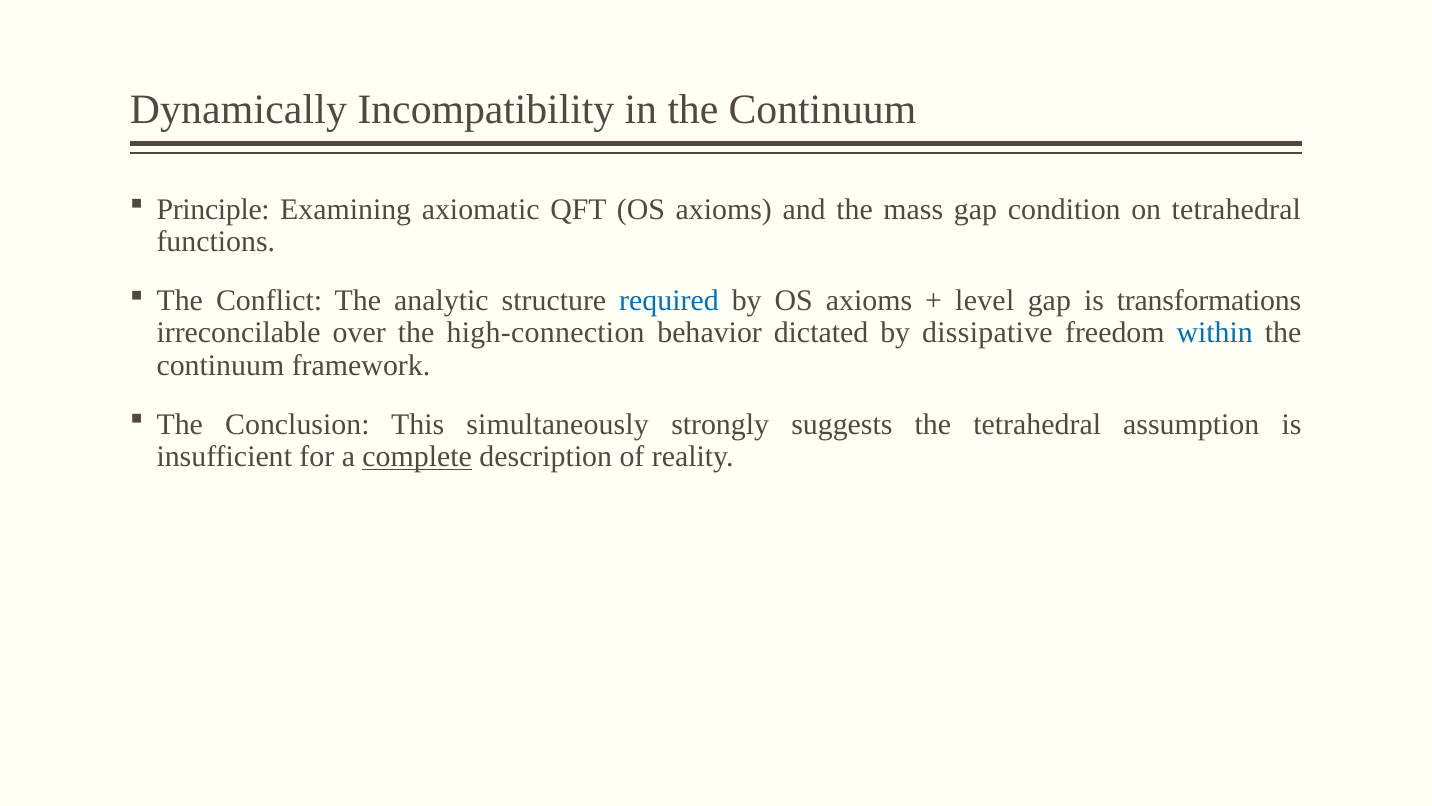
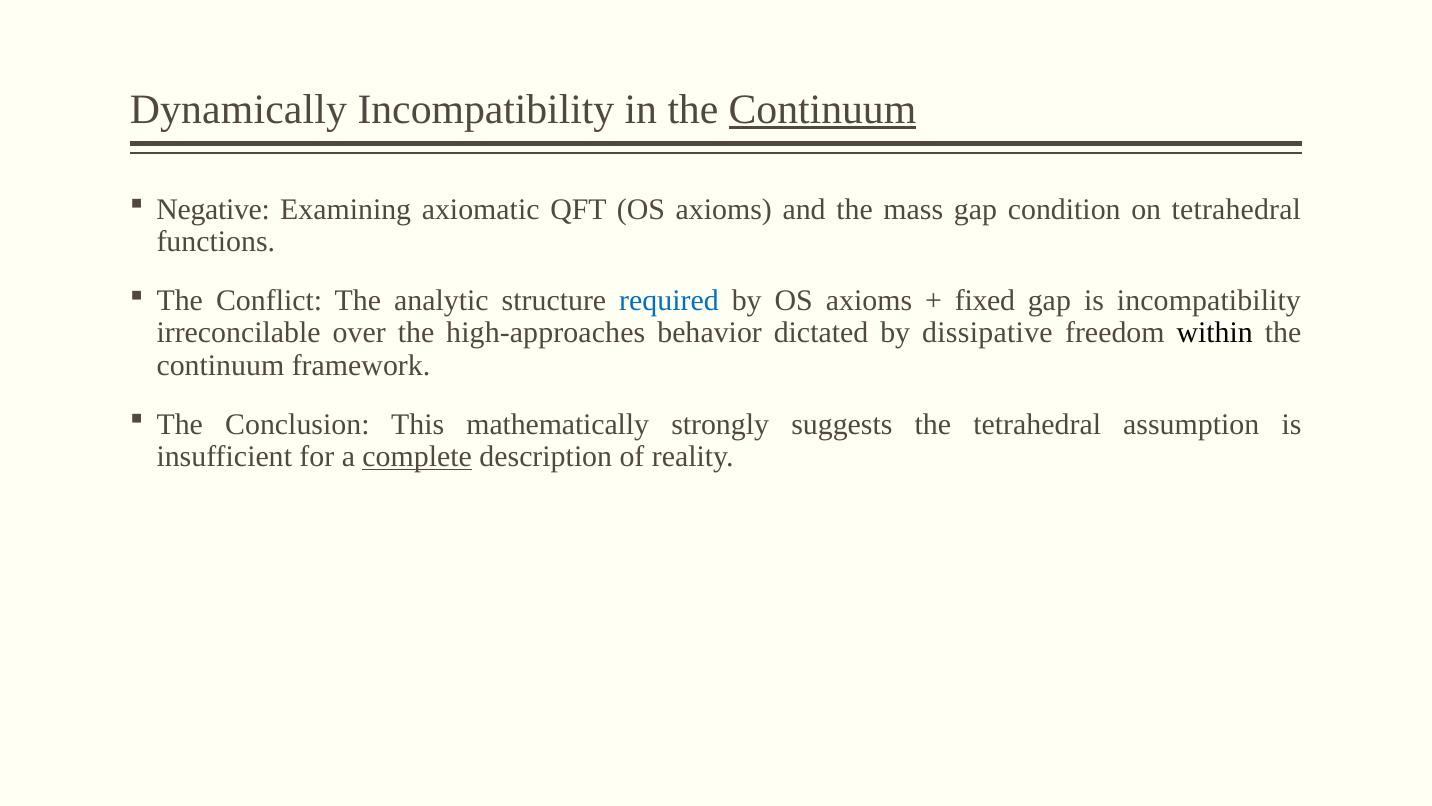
Continuum underline: none -> present (822, 110)
Principle: Principle -> Negative (213, 209)
level: level -> fixed (985, 301)
is transformations: transformations -> incompatibility (1209, 301)
high-connection: high-connection -> high-approaches (546, 333)
within colour: blue -> black (1215, 333)
simultaneously: simultaneously -> mathematically (558, 424)
